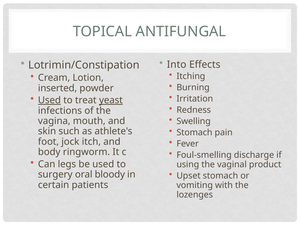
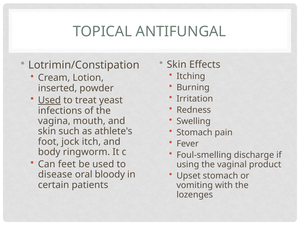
Into: Into -> Skin (177, 65)
yeast underline: present -> none (111, 100)
legs: legs -> feet (67, 164)
surgery: surgery -> disease (55, 175)
